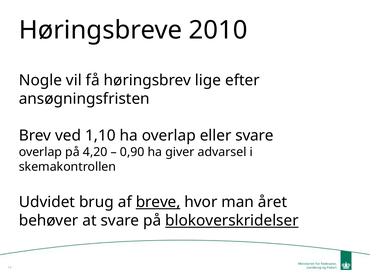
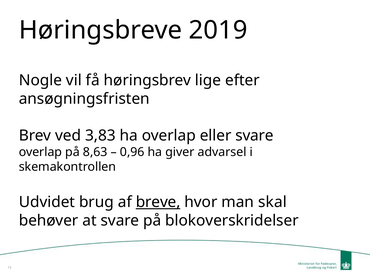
2010: 2010 -> 2019 (218, 30)
1,10: 1,10 -> 3,83 (100, 136)
4,20: 4,20 -> 8,63 (95, 152)
0,90: 0,90 -> 0,96 (132, 152)
året: året -> skal (272, 202)
blokoverskridelser underline: present -> none (232, 221)
